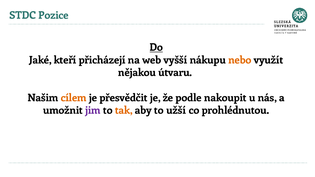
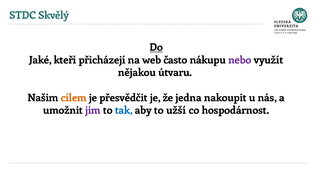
Pozice: Pozice -> Skvělý (54, 15)
vyšší: vyšší -> často (175, 60)
nebo colour: orange -> purple (240, 60)
podle: podle -> jedna (189, 98)
tak colour: orange -> blue (124, 111)
prohlédnutou: prohlédnutou -> hospodárnost (236, 111)
